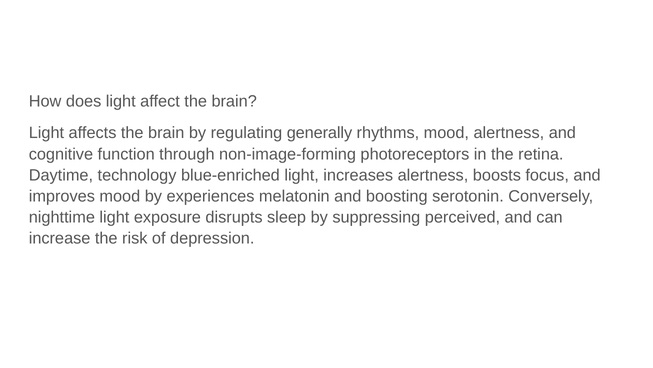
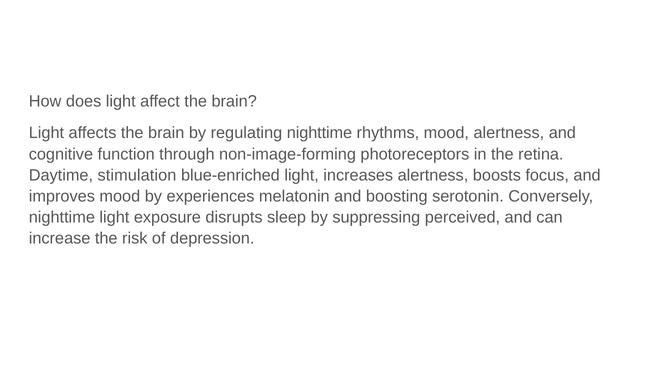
regulating generally: generally -> nighttime (319, 133)
technology: technology -> stimulation (137, 175)
